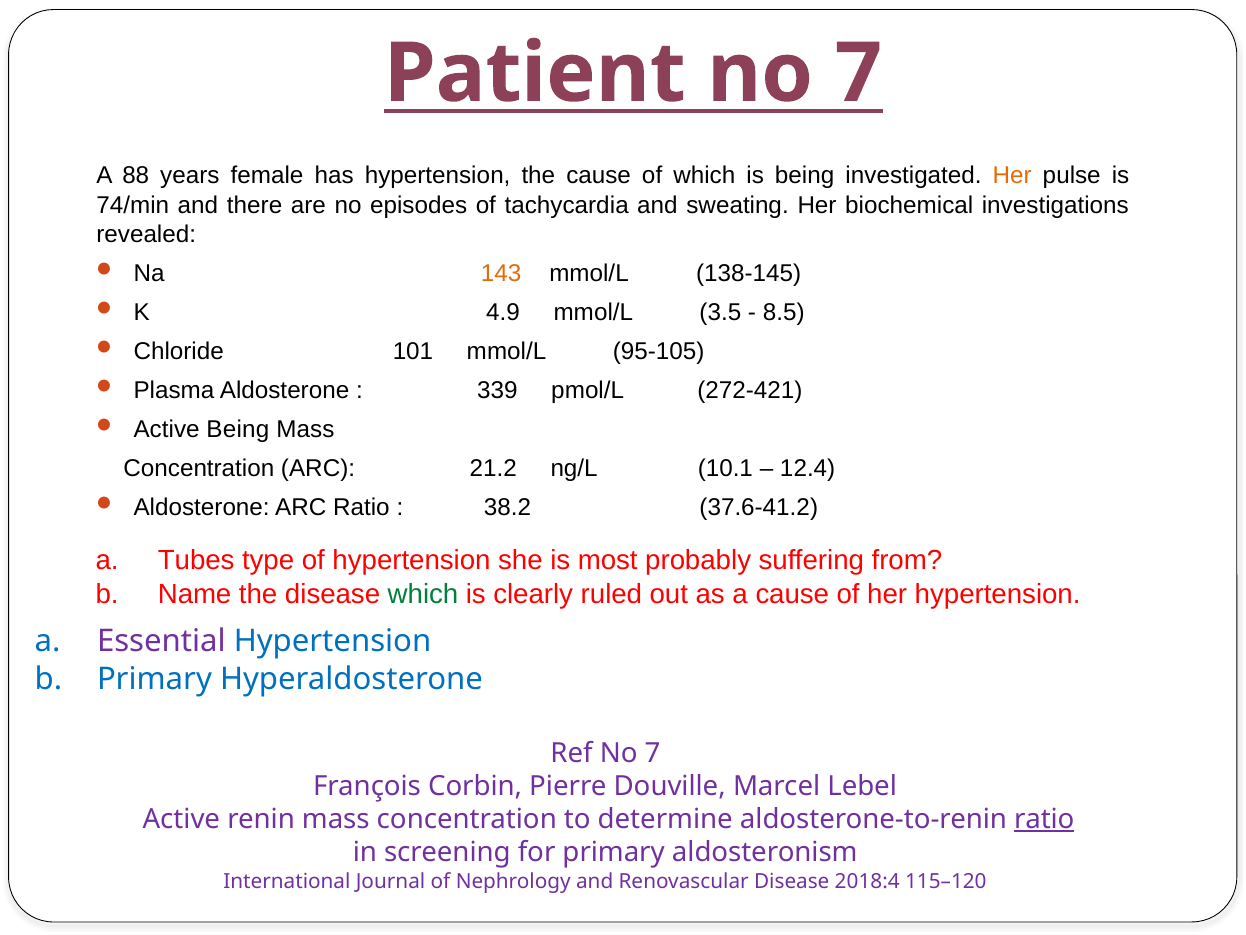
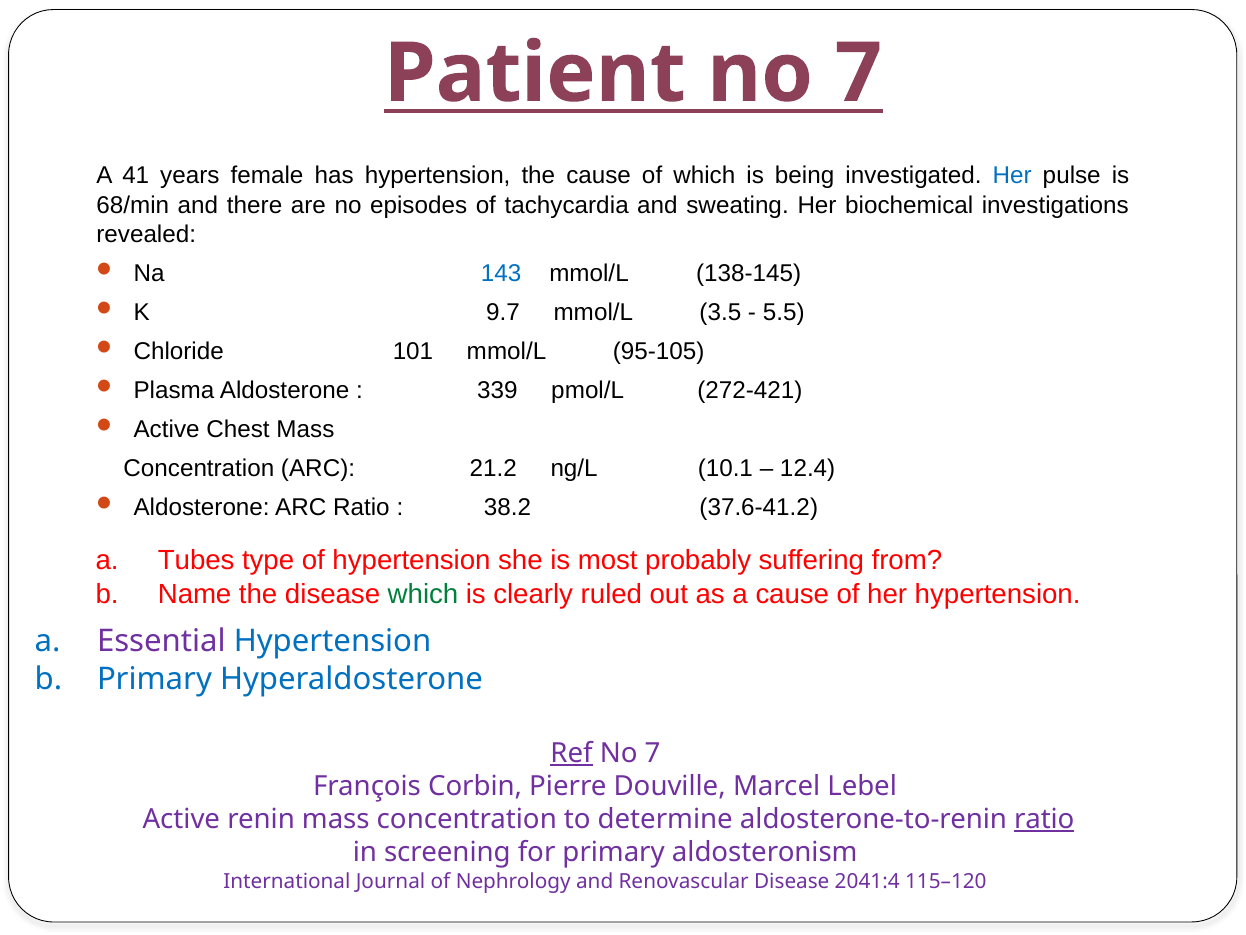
88: 88 -> 41 (136, 176)
Her colour: orange -> blue (1012, 176)
74/min: 74/min -> 68/min (133, 205)
143 colour: orange -> blue (501, 273)
4.9: 4.9 -> 9.7 (503, 312)
8.5: 8.5 -> 5.5 (784, 312)
Active Being: Being -> Chest (238, 429)
Ref underline: none -> present (572, 752)
2018:4: 2018:4 -> 2041:4 (867, 881)
